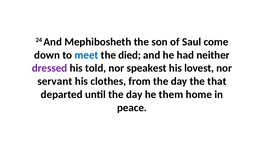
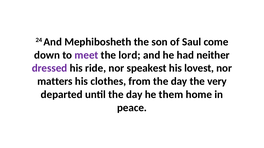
meet colour: blue -> purple (86, 55)
died: died -> lord (130, 55)
told: told -> ride (96, 68)
servant: servant -> matters (55, 82)
that: that -> very (217, 82)
